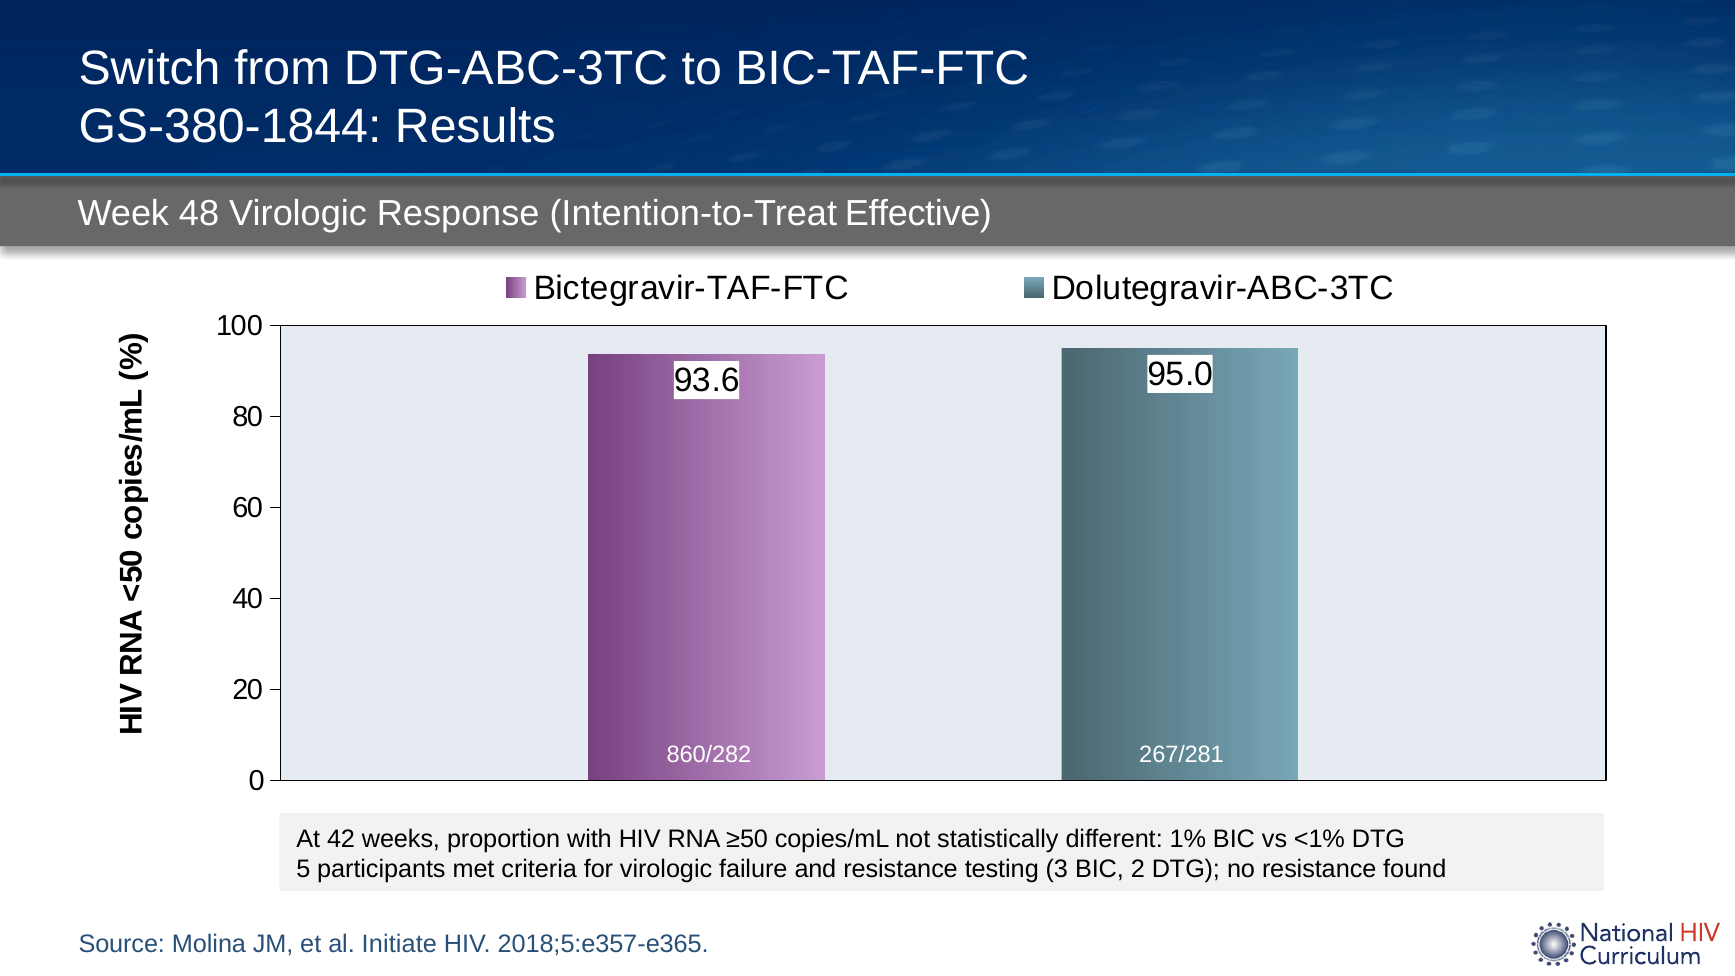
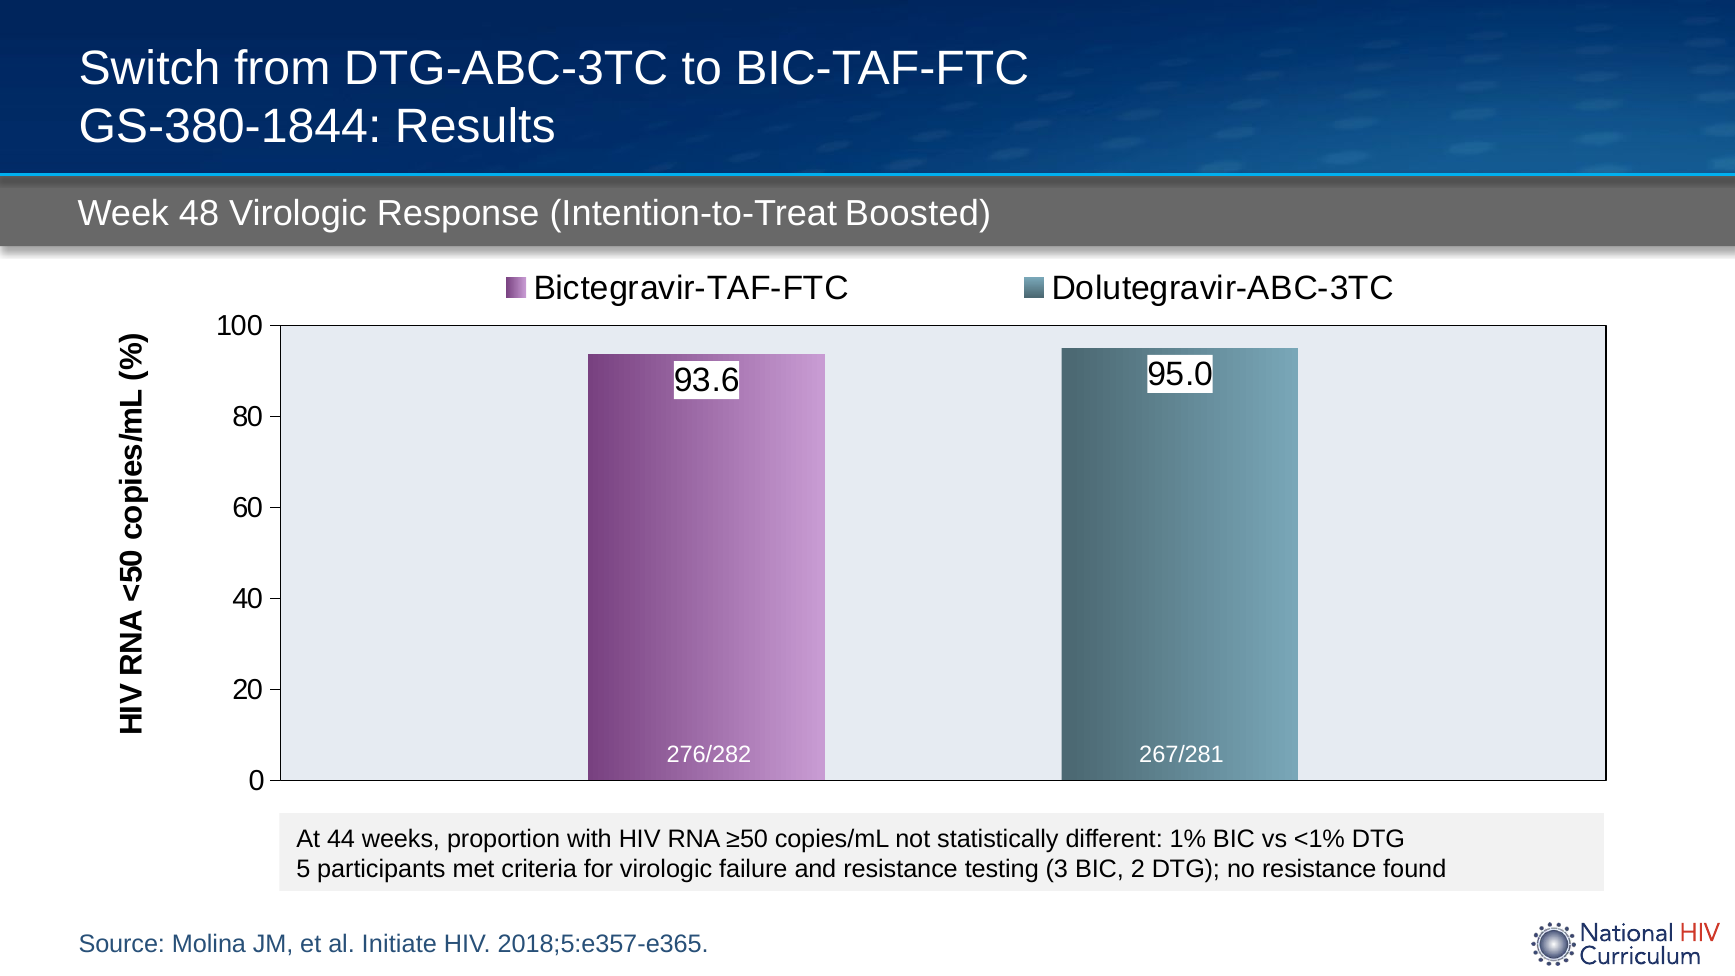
Effective: Effective -> Boosted (918, 214)
860/282: 860/282 -> 276/282 (709, 754)
42: 42 -> 44 (341, 839)
